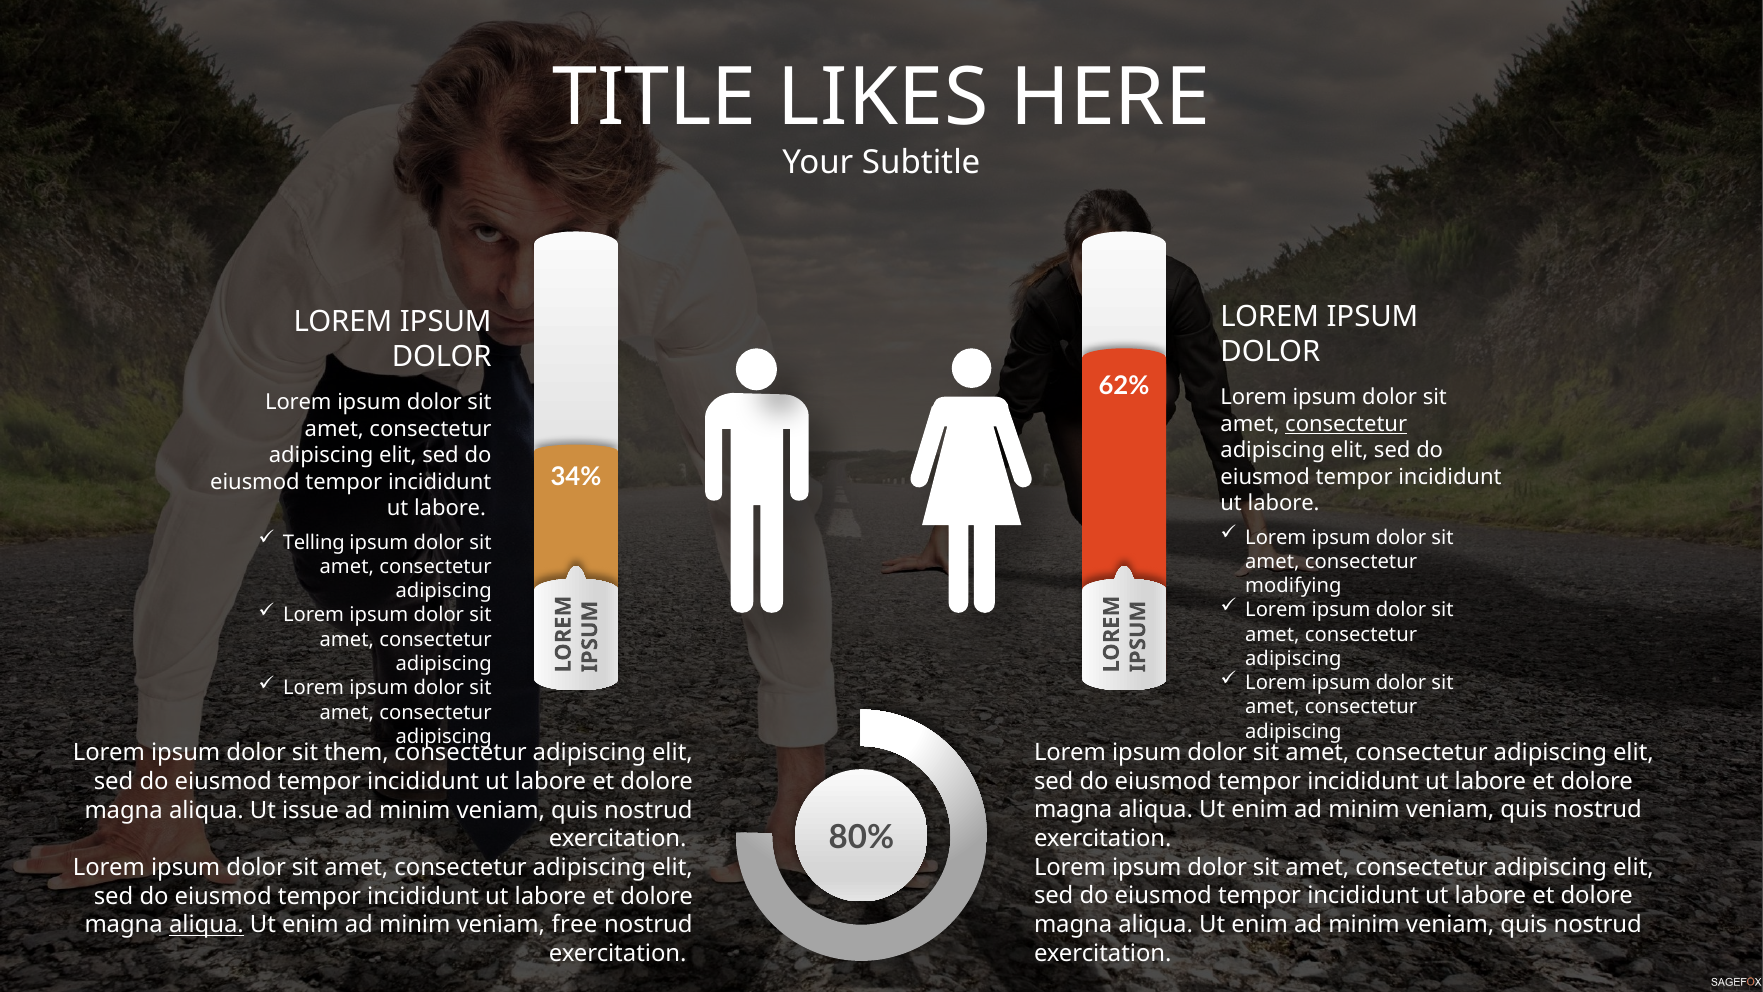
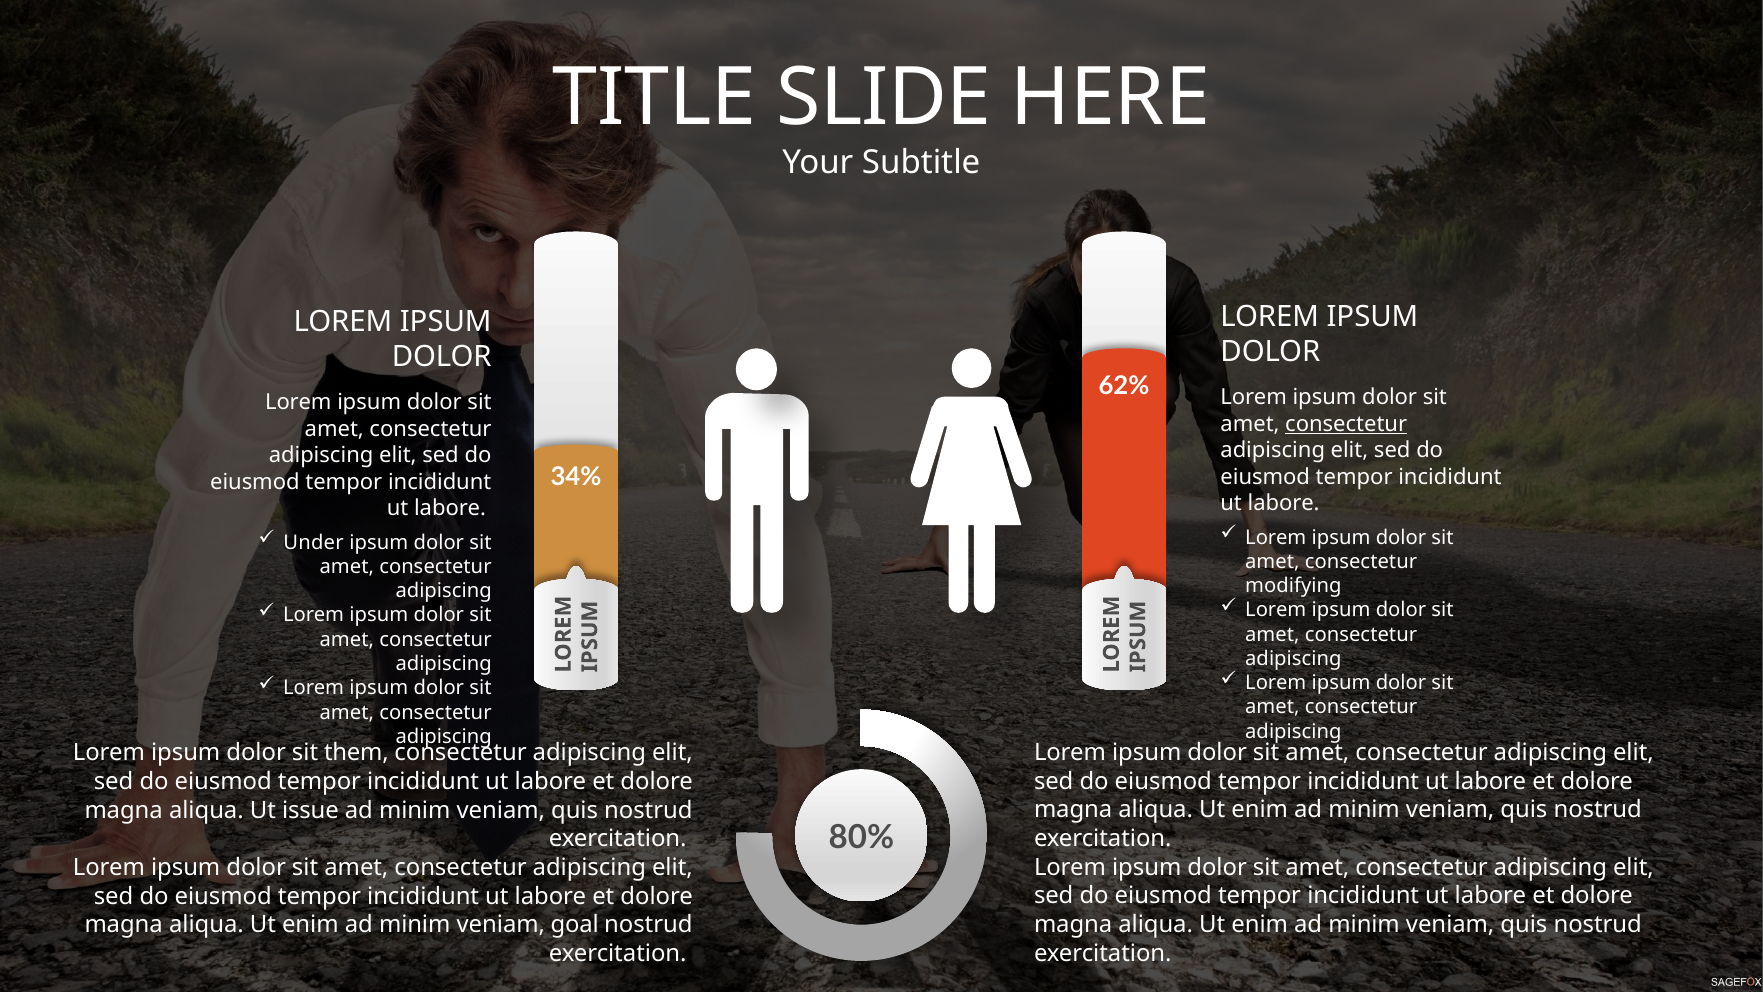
LIKES: LIKES -> SLIDE (884, 98)
Telling: Telling -> Under (314, 542)
aliqua underline: present -> none (206, 925)
free: free -> goal (575, 925)
